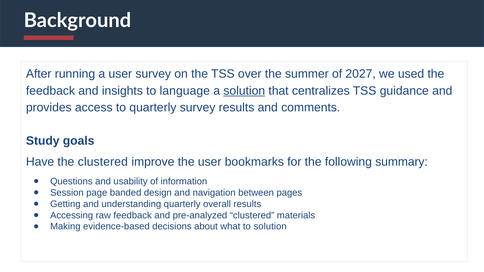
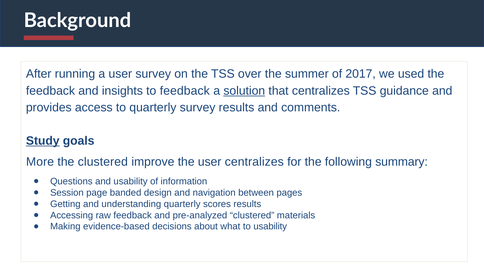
2027: 2027 -> 2017 (361, 74)
to language: language -> feedback (185, 91)
Study underline: none -> present (43, 141)
Have: Have -> More (40, 162)
user bookmarks: bookmarks -> centralizes (254, 162)
overall: overall -> scores (217, 204)
to solution: solution -> usability (270, 227)
